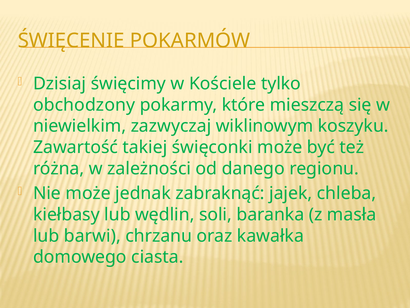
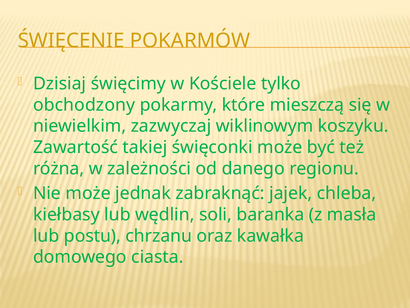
barwi: barwi -> postu (92, 236)
